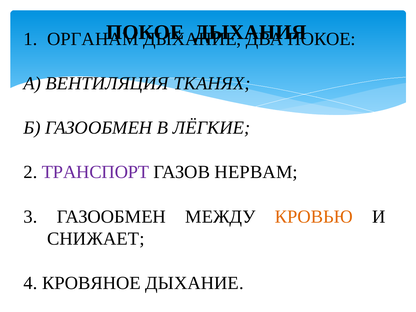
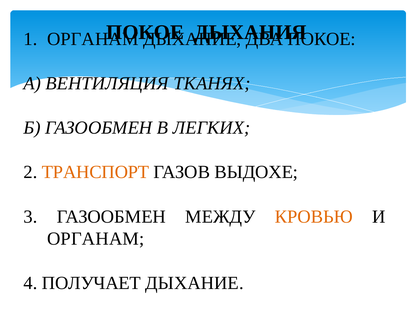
ЛЁГКИЕ: ЛЁГКИЕ -> ЛЕГКИХ (212, 128)
ТРАНСПОРТ colour: purple -> orange (96, 172)
НЕРВАМ: НЕРВАМ -> ВЫДОХЕ (256, 172)
СНИЖАЕТ: СНИЖАЕТ -> ОРГАНАМ (96, 239)
КРОВЯНОЕ: КРОВЯНОЕ -> ПОЛУЧАЕТ (91, 283)
